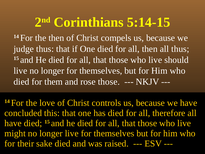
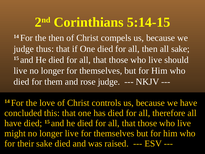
all thus: thus -> sake (180, 49)
rose those: those -> judge (109, 82)
